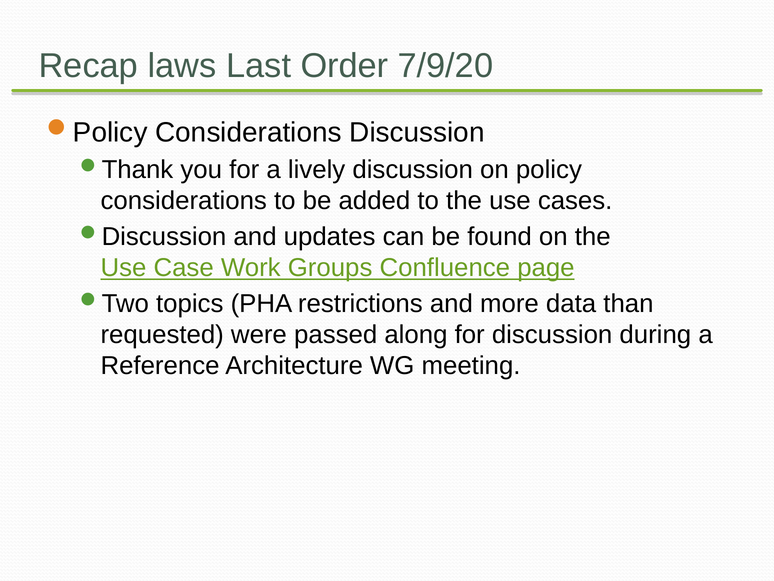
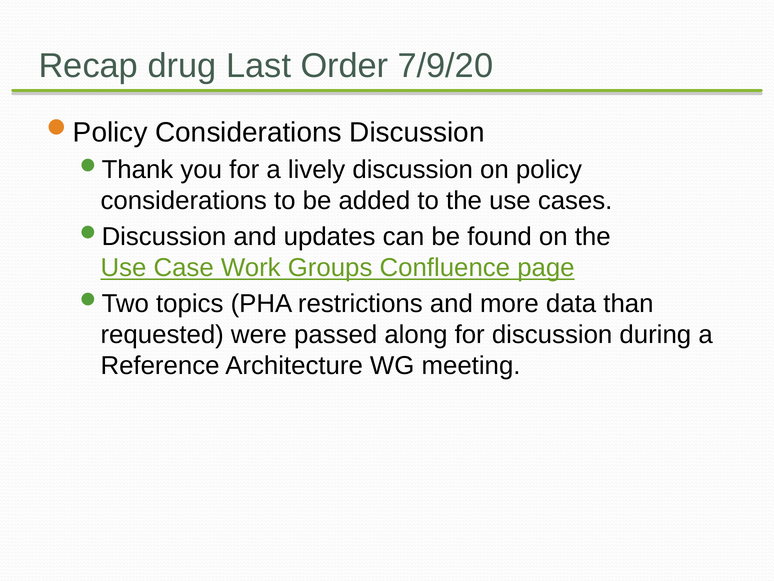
laws: laws -> drug (182, 66)
